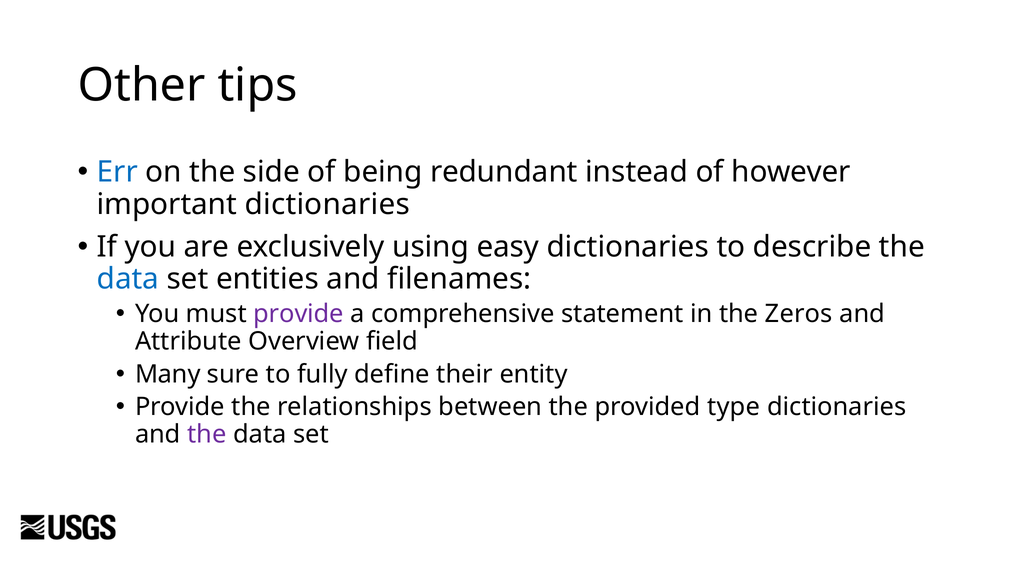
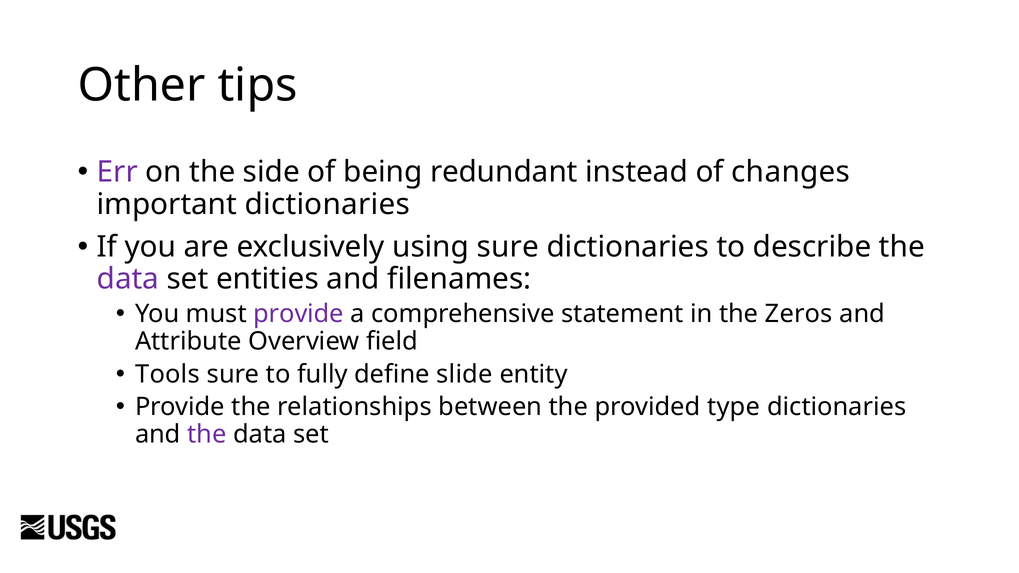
Err colour: blue -> purple (117, 172)
however: however -> changes (791, 172)
using easy: easy -> sure (508, 247)
data colour: blue -> purple (128, 279)
Many: Many -> Tools (168, 374)
their: their -> slide (465, 374)
